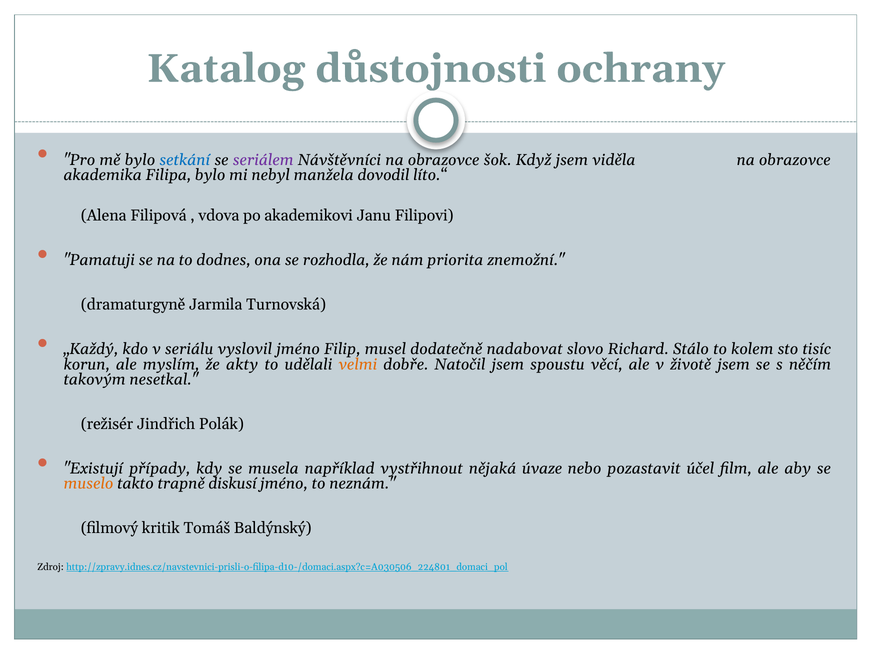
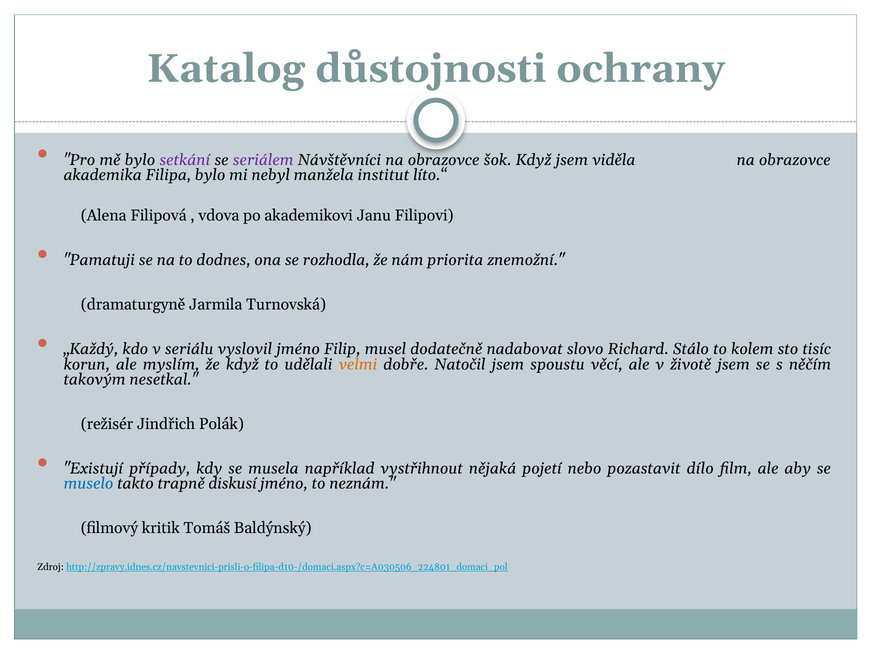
setkání colour: blue -> purple (185, 160)
dovodil: dovodil -> institut (383, 175)
že akty: akty -> když (242, 364)
úvaze: úvaze -> pojetí (542, 468)
účel: účel -> dílo (700, 468)
muselo colour: orange -> blue (88, 484)
